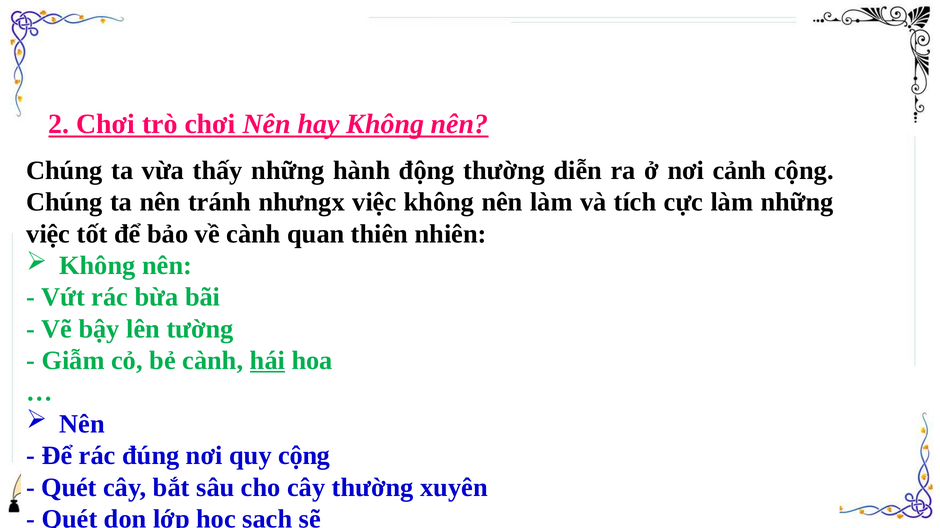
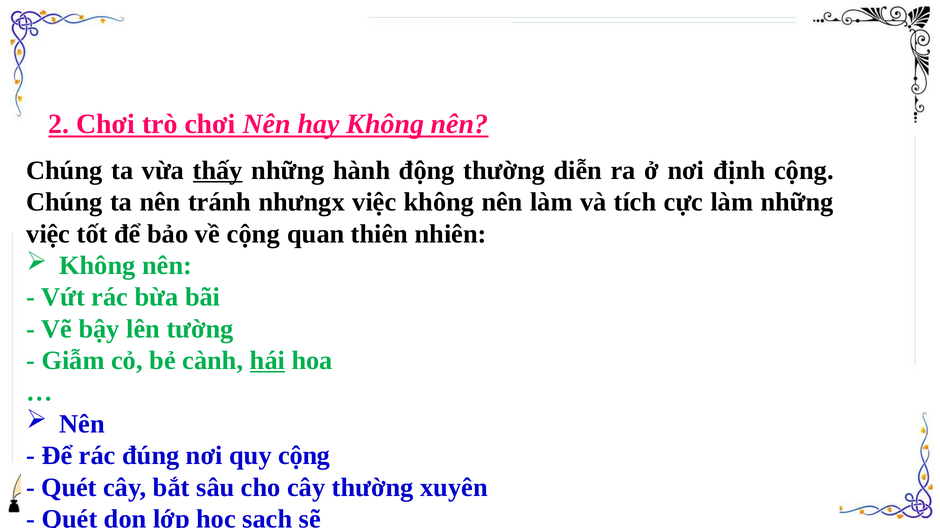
thấy underline: none -> present (218, 171)
cảnh: cảnh -> định (739, 171)
về cành: cành -> cộng (253, 234)
